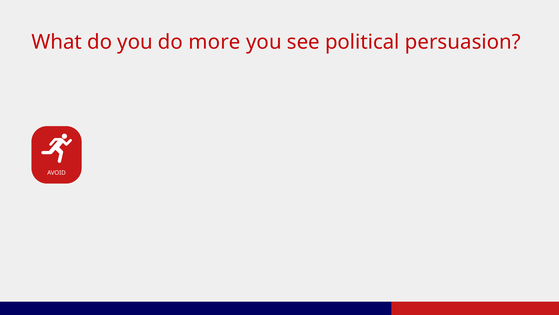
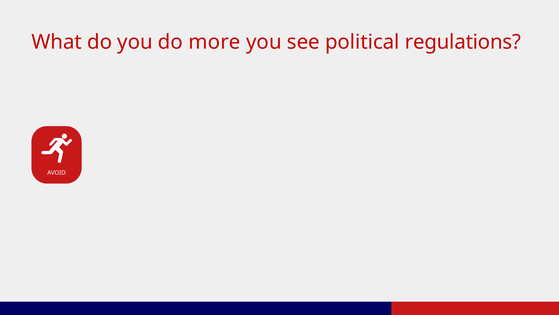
persuasion: persuasion -> regulations (463, 42)
